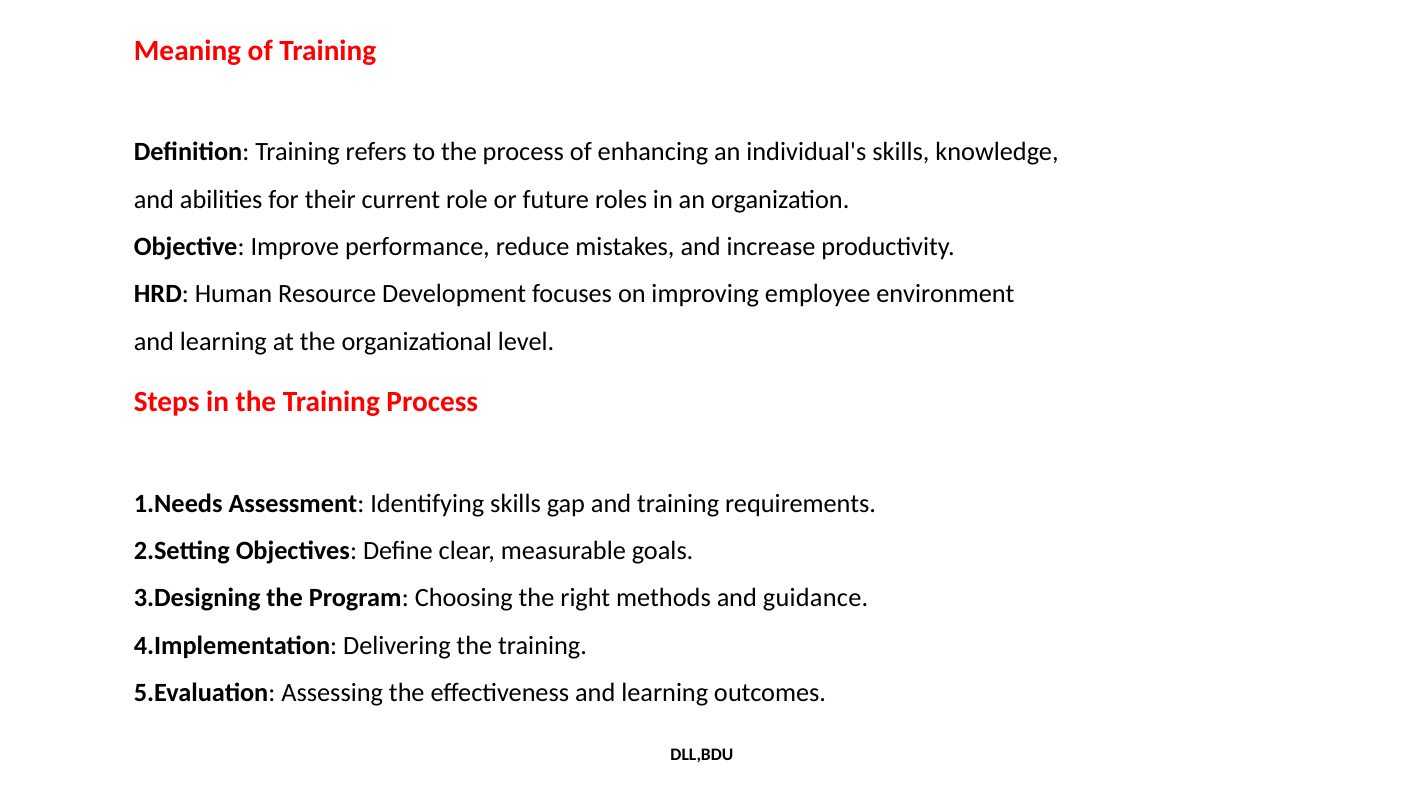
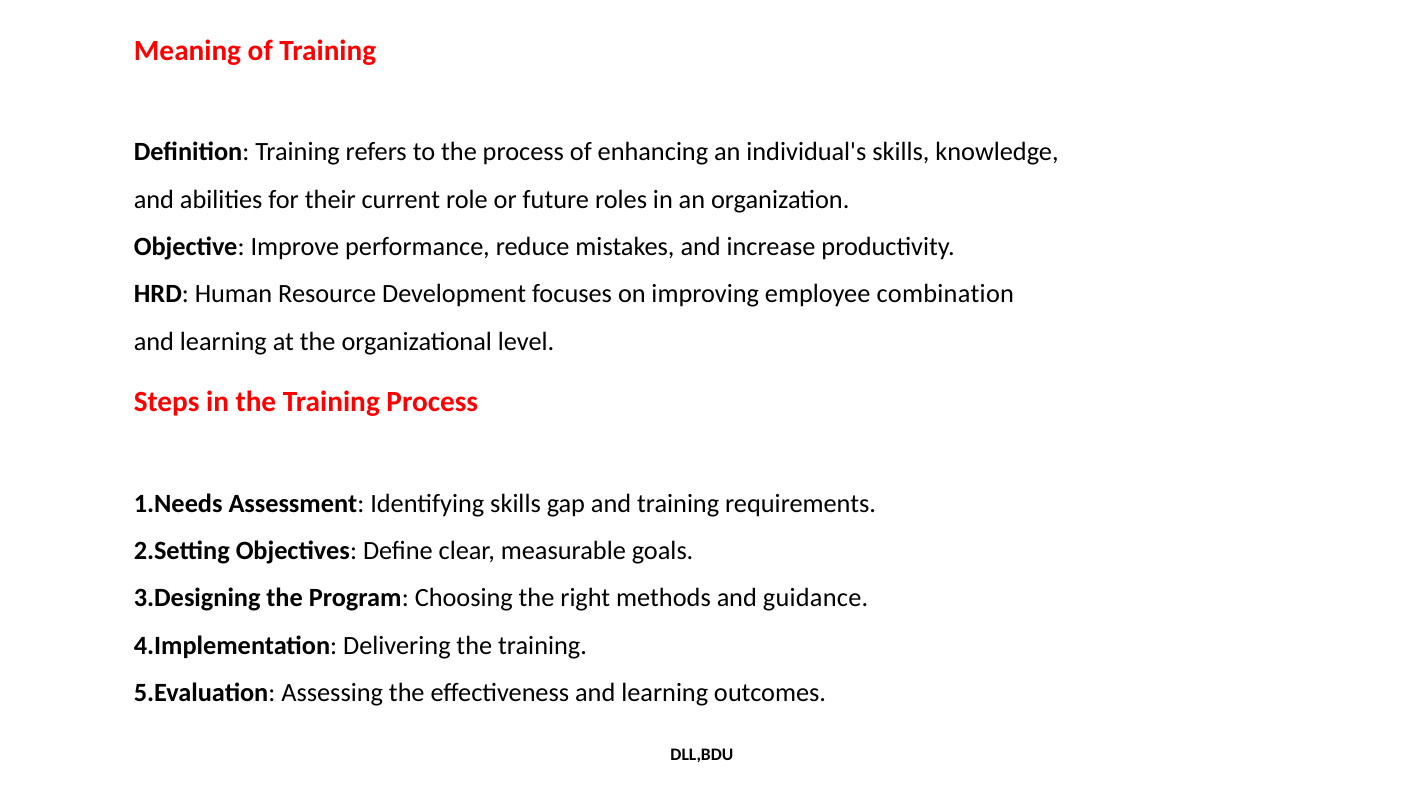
environment: environment -> combination (945, 294)
